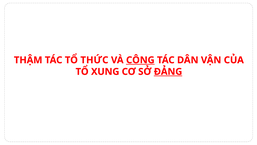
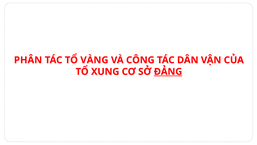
THẬM: THẬM -> PHÂN (28, 60)
THỨC: THỨC -> VÀNG (94, 60)
CÔNG underline: present -> none (140, 60)
